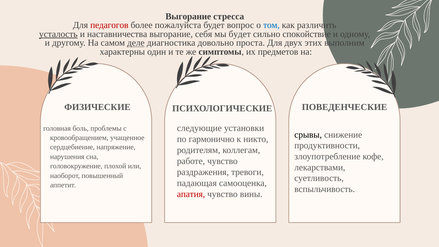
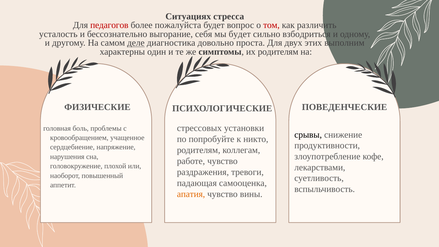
Выгорание: Выгорание -> Ситуациях (188, 17)
том colour: blue -> red (271, 25)
усталость underline: present -> none (58, 34)
наставничества: наставничества -> бессознательно (117, 34)
спокойствие: спокойствие -> взбодриться (307, 34)
их предметов: предметов -> родителям (278, 52)
следующие: следующие -> стрессовых (199, 128)
гармонично: гармонично -> попробуйте (212, 139)
апатия colour: red -> orange (191, 194)
